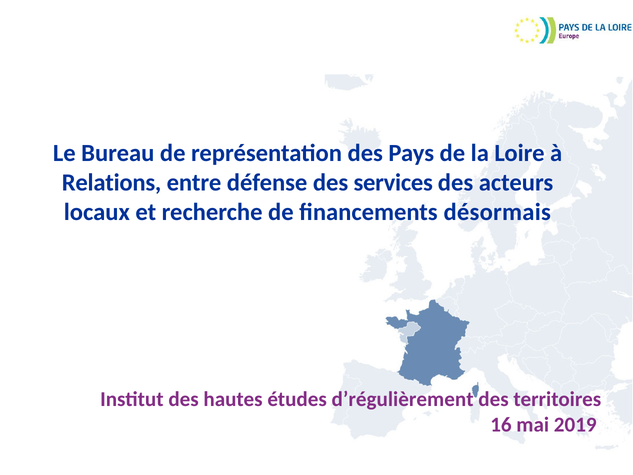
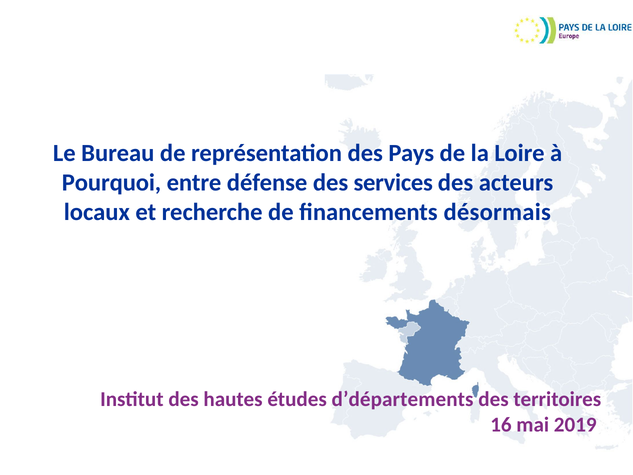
Relations: Relations -> Pourquoi (112, 182)
d’régulièrement: d’régulièrement -> d’départements (403, 399)
